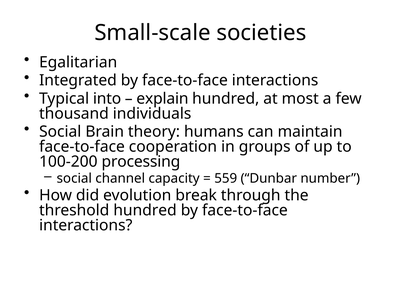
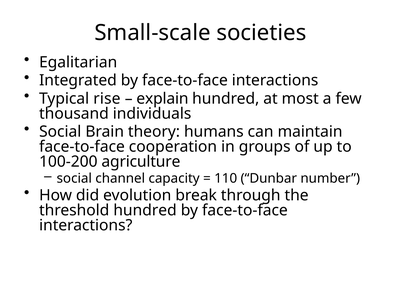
into: into -> rise (107, 99)
processing: processing -> agriculture (141, 162)
559: 559 -> 110 (226, 178)
